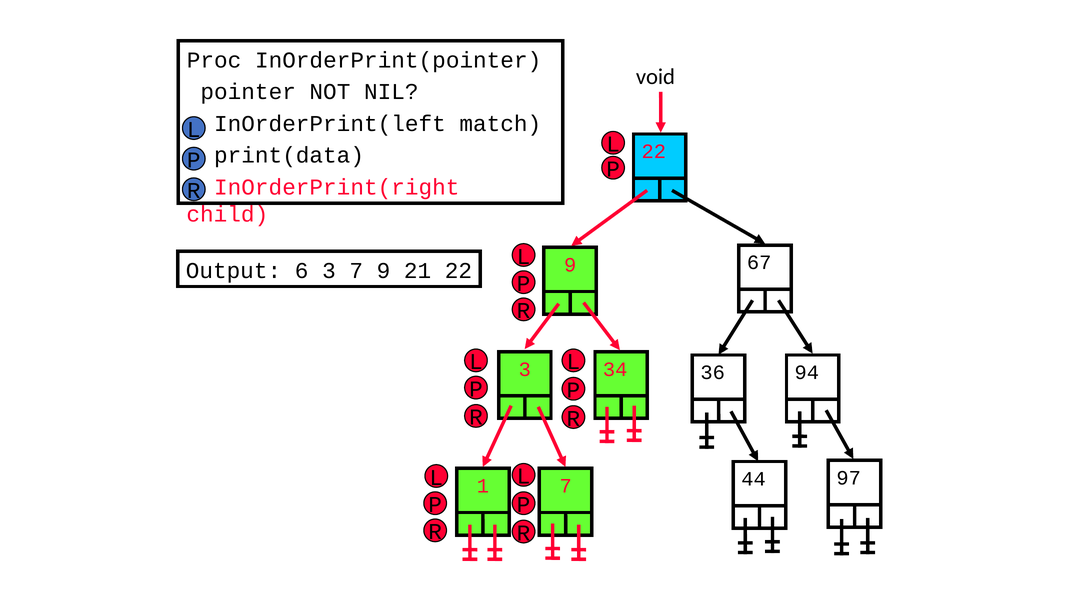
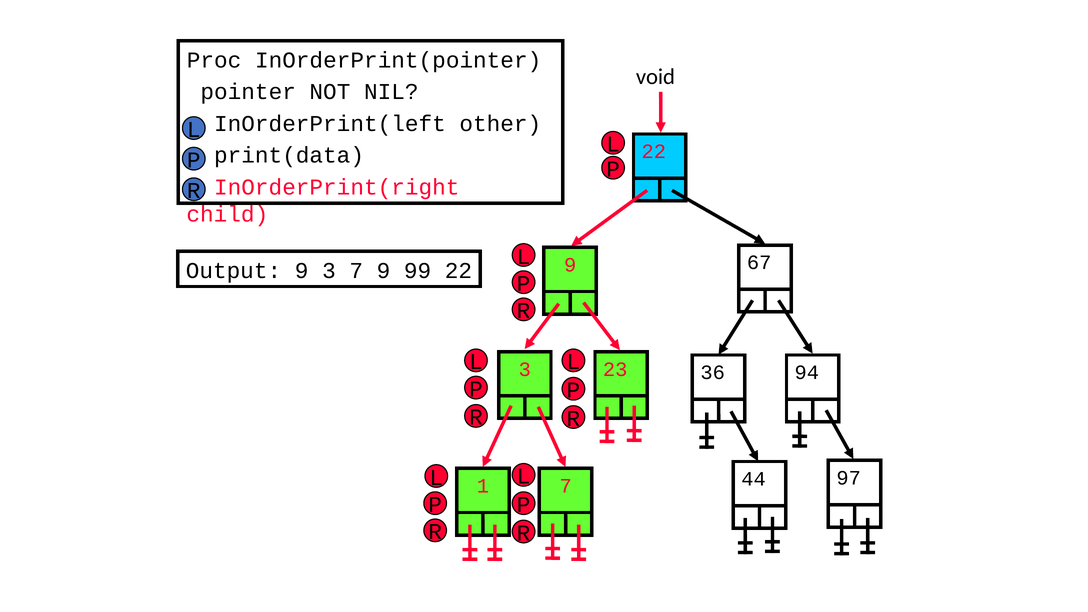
match: match -> other (500, 124)
Output 6: 6 -> 9 (302, 271)
21: 21 -> 99 (418, 271)
34: 34 -> 23 (615, 369)
